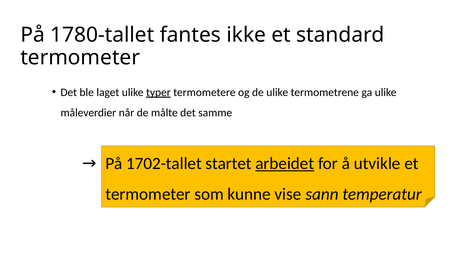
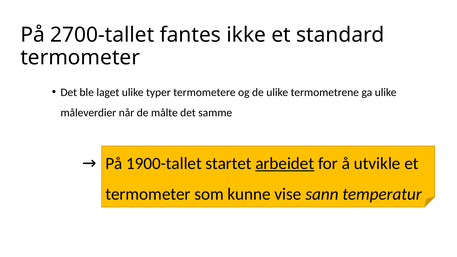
1780-tallet: 1780-tallet -> 2700-tallet (102, 35)
typer underline: present -> none (158, 92)
1702-tallet: 1702-tallet -> 1900-tallet (164, 164)
